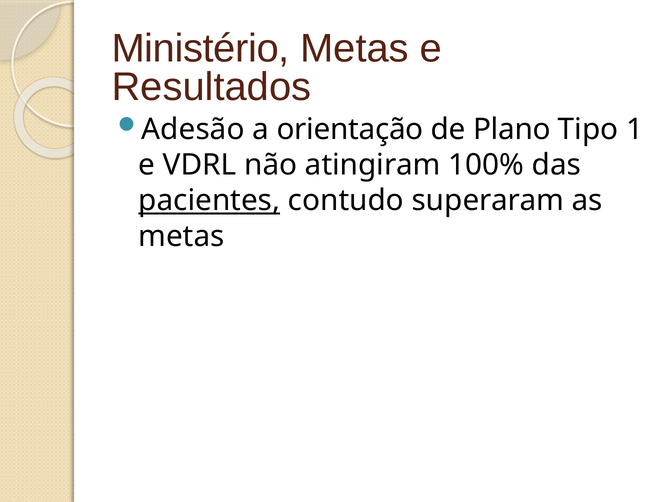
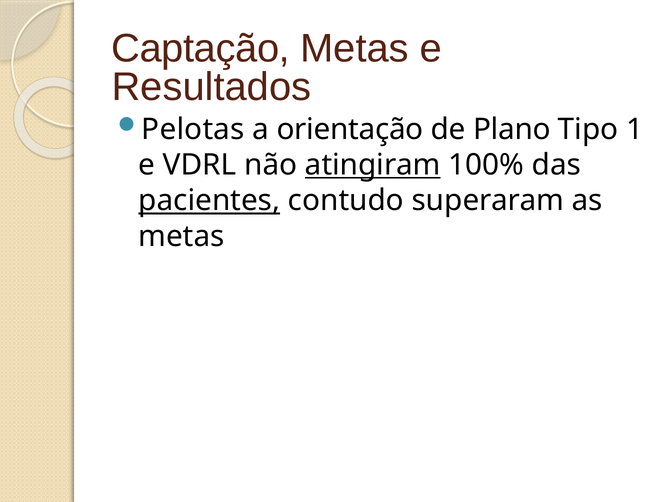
Ministério: Ministério -> Captação (201, 49)
Adesão: Adesão -> Pelotas (193, 129)
atingiram underline: none -> present (373, 165)
